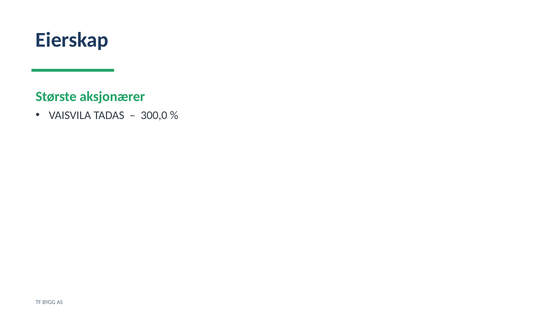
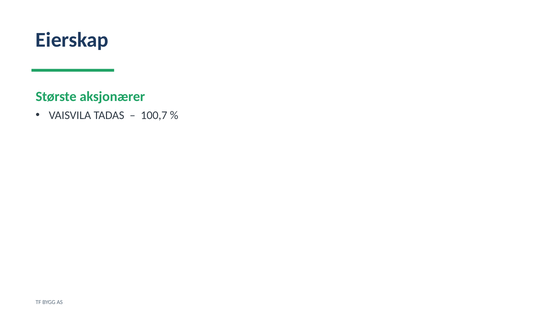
300,0: 300,0 -> 100,7 (154, 115)
